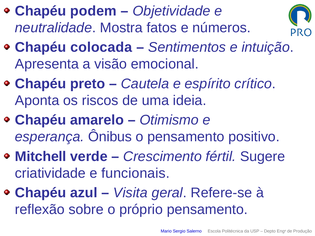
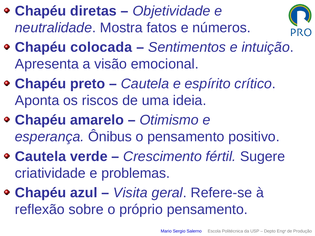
podem: podem -> diretas (93, 11)
Mitchell: Mitchell -> Cautela (41, 157)
funcionais: funcionais -> problemas (136, 173)
